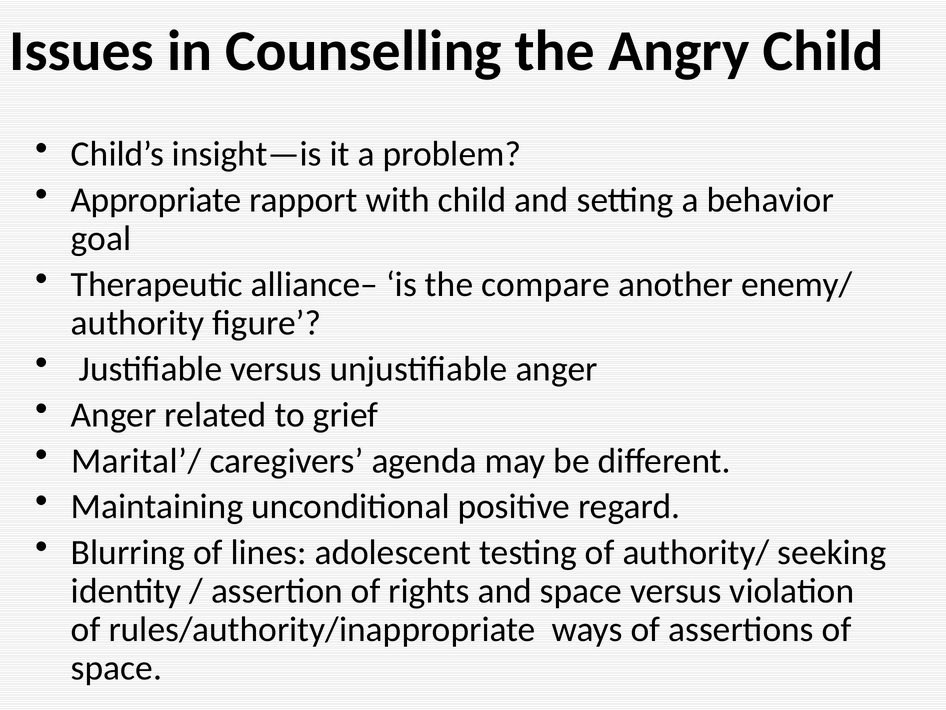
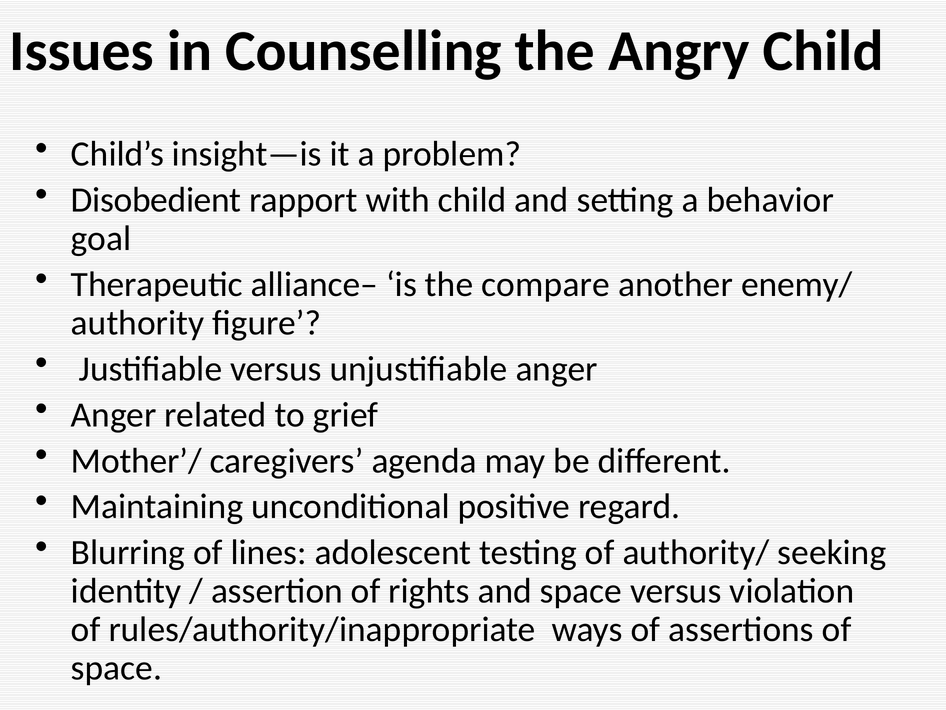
Appropriate: Appropriate -> Disobedient (156, 200)
Marital’/: Marital’/ -> Mother’/ (136, 460)
